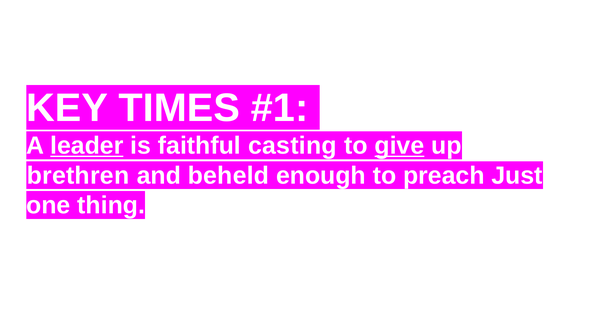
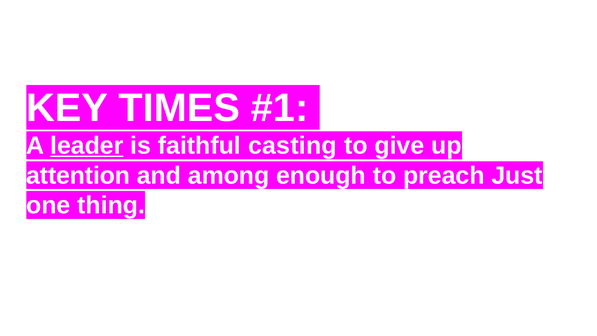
give underline: present -> none (399, 146)
brethren: brethren -> attention (78, 175)
beheld: beheld -> among (229, 175)
